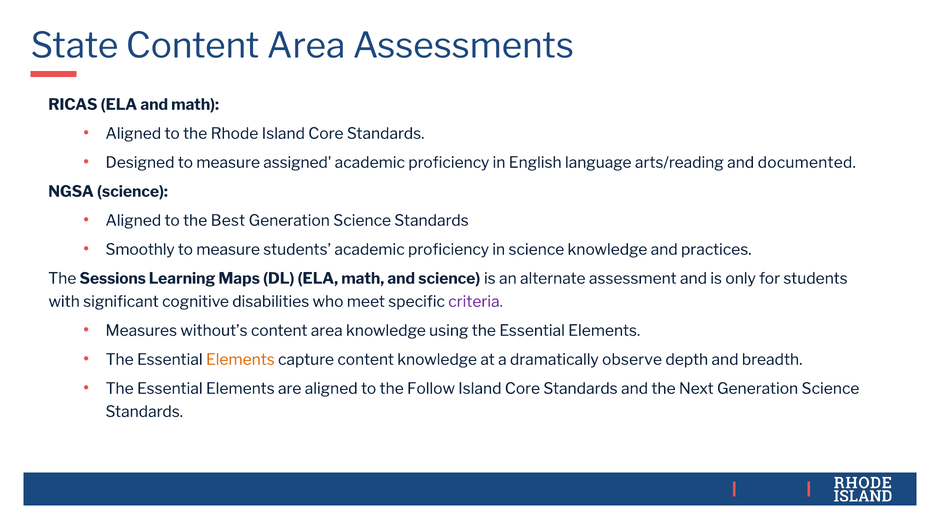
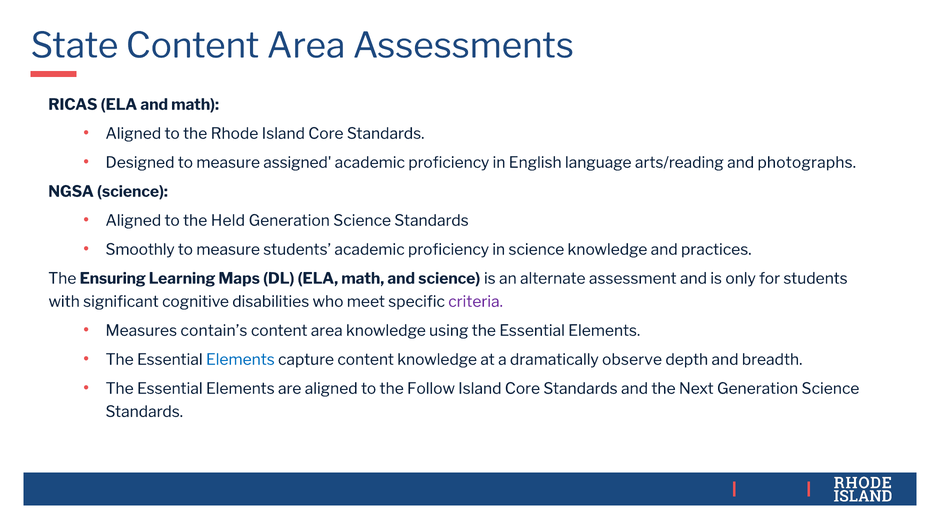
documented: documented -> photographs (807, 163)
Best: Best -> Held (228, 220)
Sessions: Sessions -> Ensuring (113, 278)
without’s: without’s -> contain’s (214, 331)
Elements colour: orange -> blue (240, 359)
